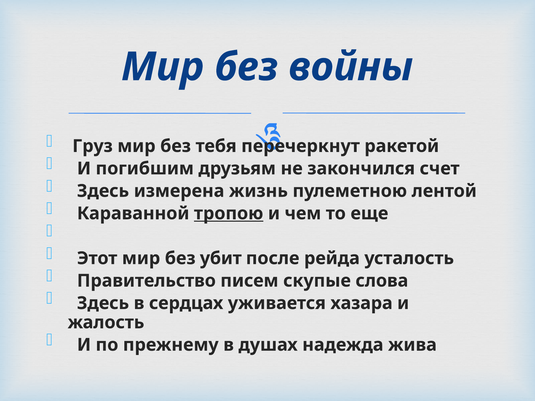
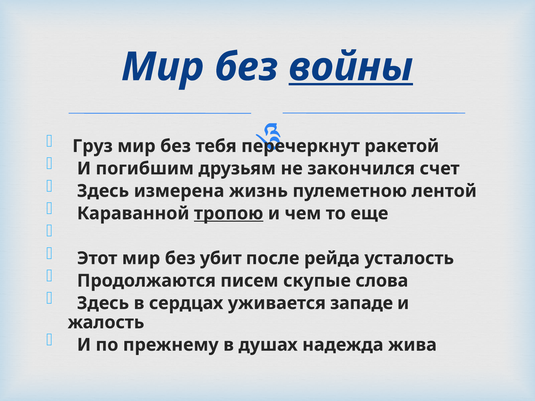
войны underline: none -> present (351, 67)
Правительство: Правительство -> Продолжаются (146, 281)
хазара: хазара -> западе (362, 303)
